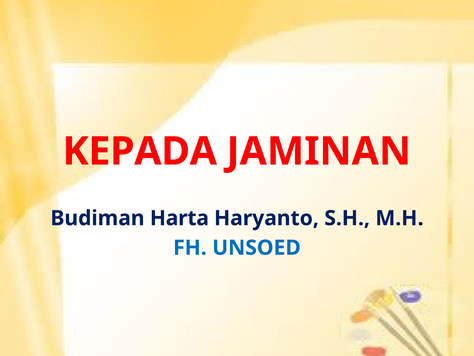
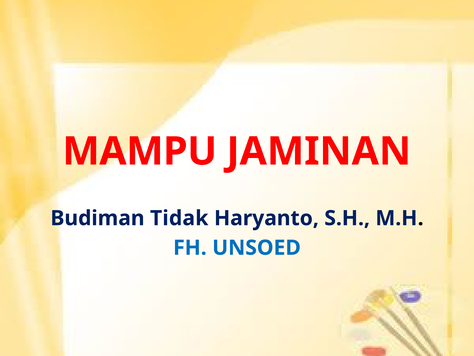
KEPADA: KEPADA -> MAMPU (140, 151)
Harta: Harta -> Tidak (179, 218)
